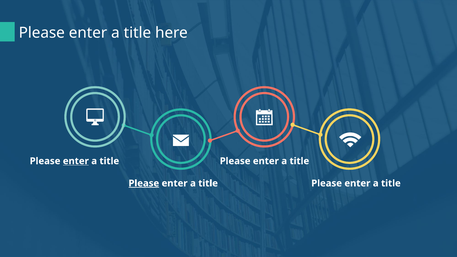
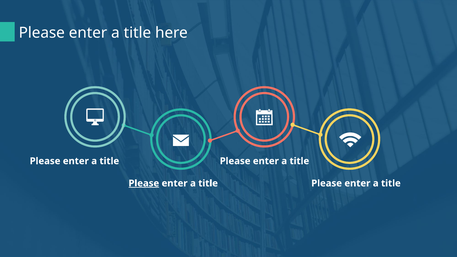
enter underline: present -> none (76, 161)
